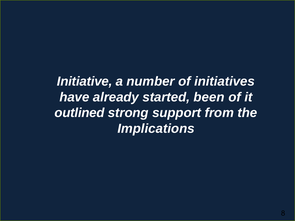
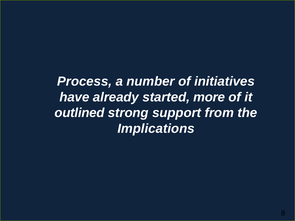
Initiative: Initiative -> Process (85, 82)
been: been -> more (209, 97)
